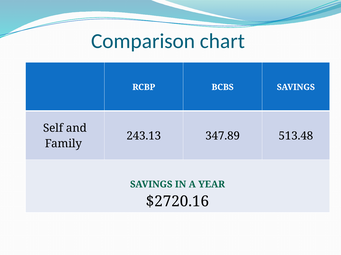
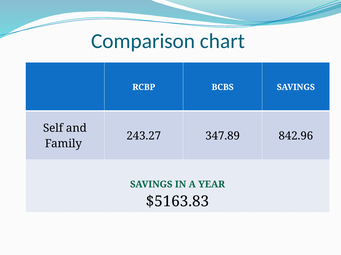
243.13: 243.13 -> 243.27 (144, 136)
513.48: 513.48 -> 842.96 (296, 136)
$2720.16: $2720.16 -> $5163.83 (178, 202)
